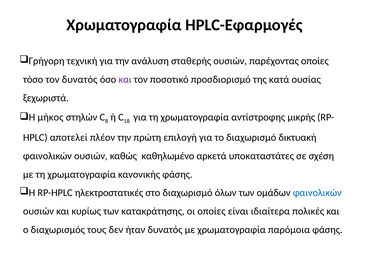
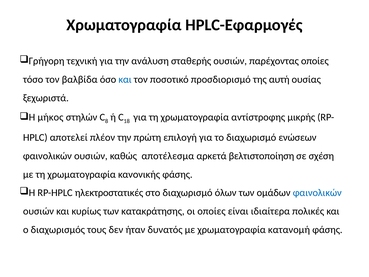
τον δυνατός: δυνατός -> βαλβίδα (80, 79)
και colour: purple -> blue (125, 79)
κατά: κατά -> αυτή (279, 79)
δικτυακή: δικτυακή -> ενώσεων (297, 137)
καθηλωμένο: καθηλωμένο -> αποτέλεσμα (168, 156)
υποκαταστάτες: υποκαταστάτες -> βελτιστοποίηση (261, 156)
παρόμοια: παρόμοια -> κατανομή (289, 230)
